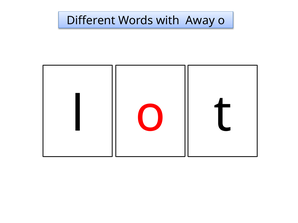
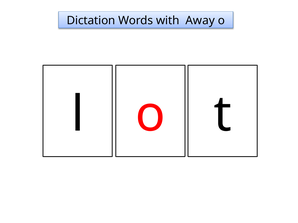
Different: Different -> Dictation (91, 21)
